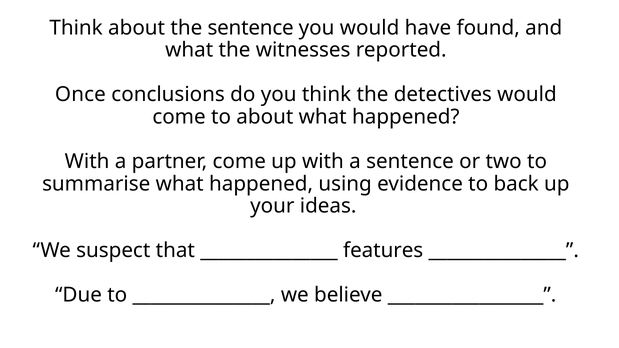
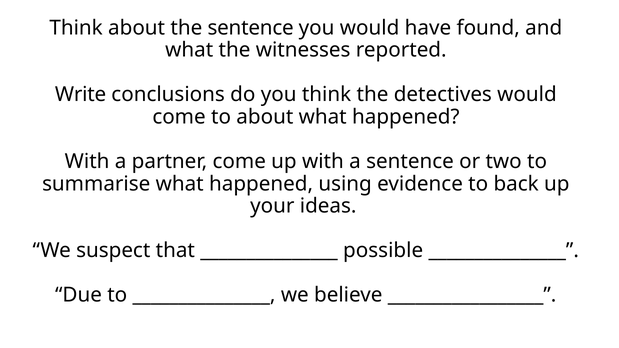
Once: Once -> Write (81, 95)
features: features -> possible (383, 251)
